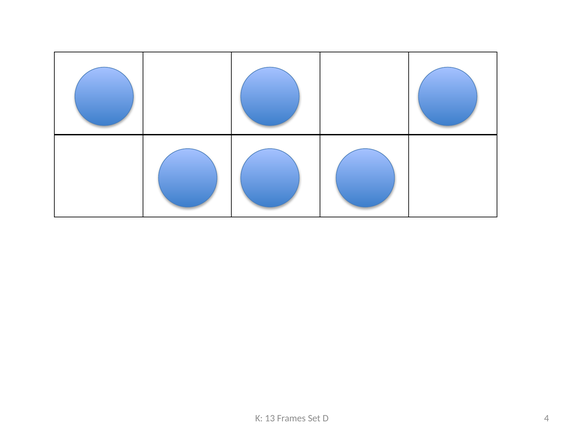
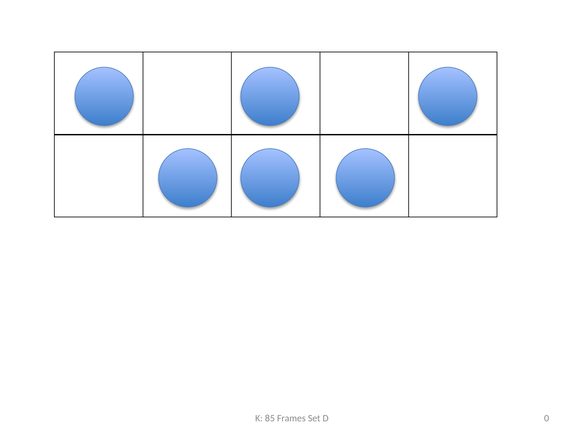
13: 13 -> 85 (270, 418)
4: 4 -> 0 (547, 418)
